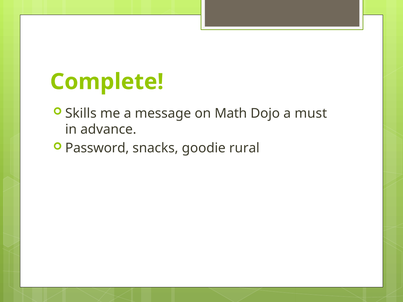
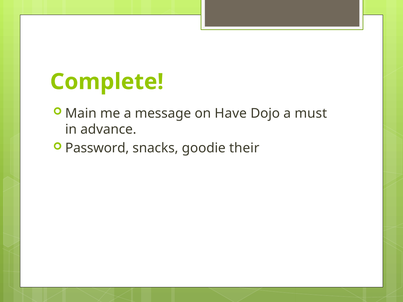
Skills: Skills -> Main (81, 113)
Math: Math -> Have (231, 113)
rural: rural -> their (244, 148)
